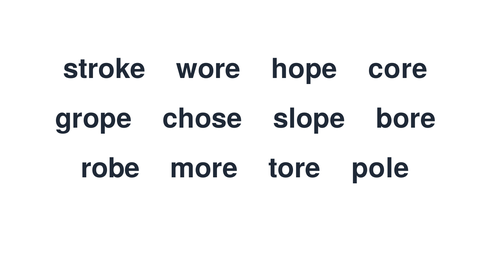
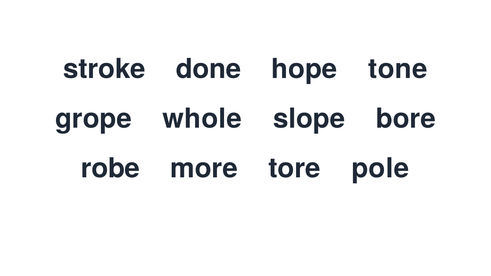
wore: wore -> done (209, 69)
core: core -> tone (398, 69)
chose: chose -> whole (202, 119)
